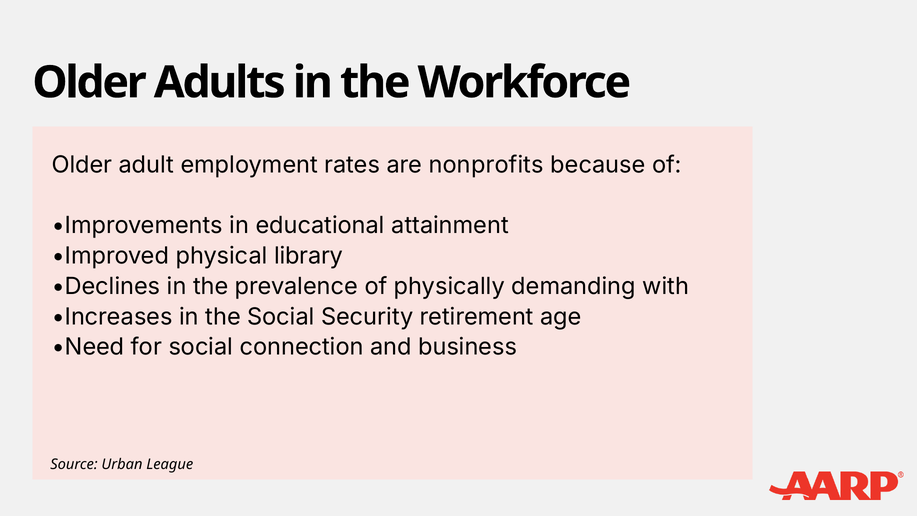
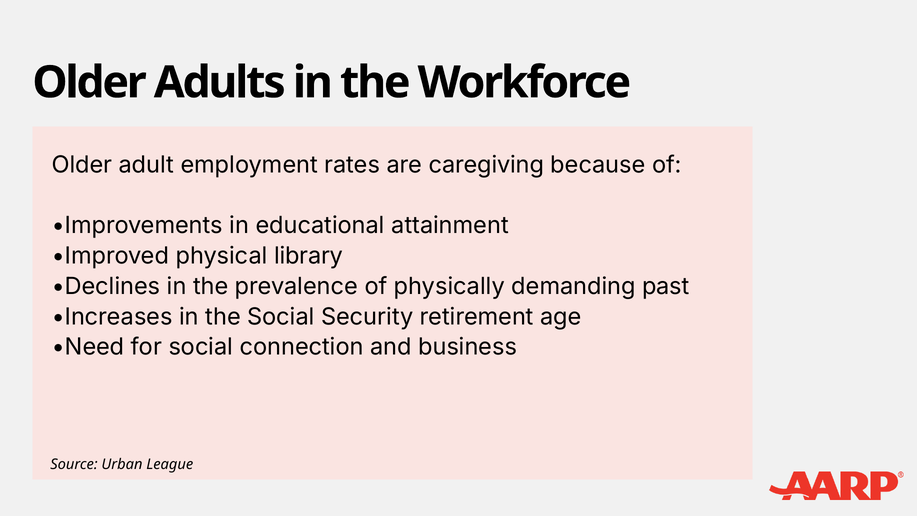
nonprofits: nonprofits -> caregiving (486, 165)
with: with -> past (666, 286)
